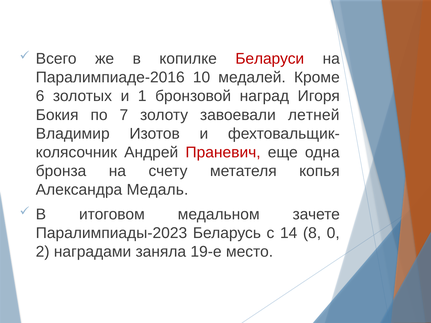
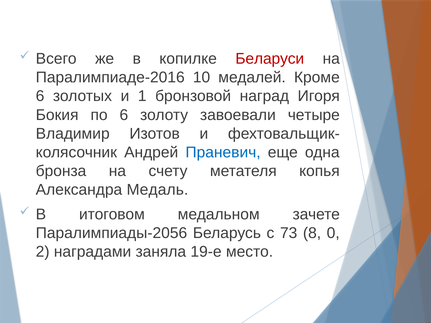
по 7: 7 -> 6 (124, 115)
летней: летней -> четыре (314, 115)
Праневич colour: red -> blue (223, 152)
Паралимпиады-2023: Паралимпиады-2023 -> Паралимпиады-2056 (111, 233)
14: 14 -> 73 (289, 233)
